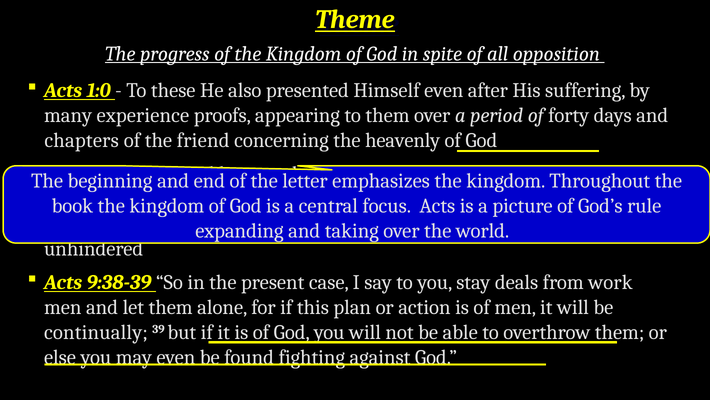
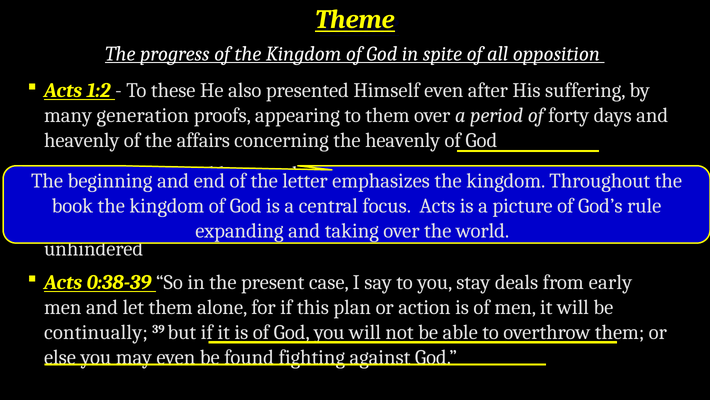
1:0: 1:0 -> 1:2 (99, 90)
experience: experience -> generation (143, 115)
chapters: chapters -> heavenly (82, 140)
friend: friend -> affairs (203, 140)
9:38-39: 9:38-39 -> 0:38-39 (119, 282)
work: work -> early (610, 282)
